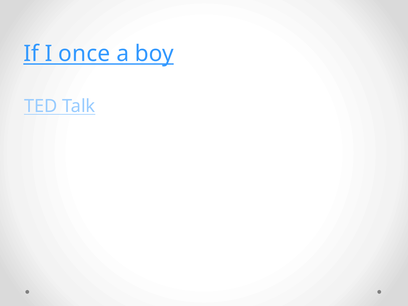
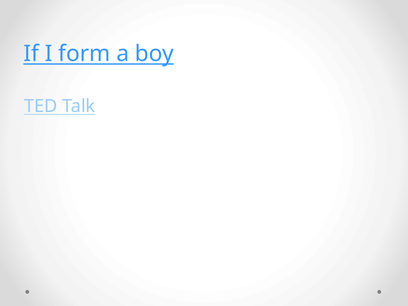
once: once -> form (84, 54)
